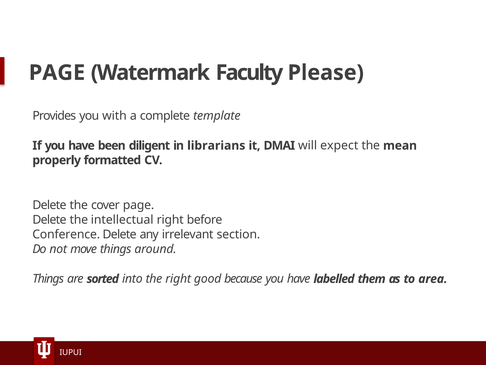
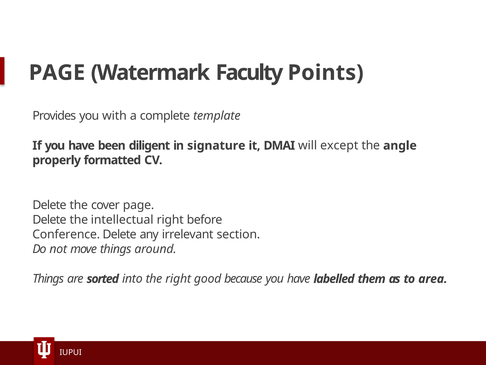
Please: Please -> Points (326, 73)
librarians: librarians -> signature (216, 145)
expect: expect -> except (339, 145)
mean: mean -> angle (400, 145)
